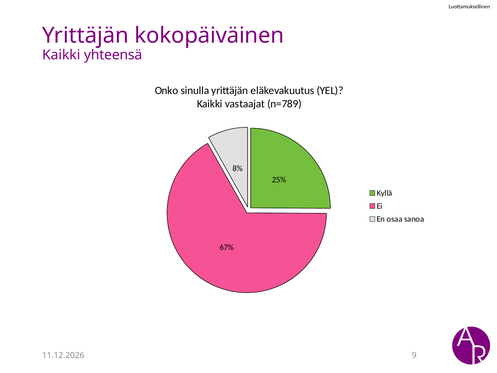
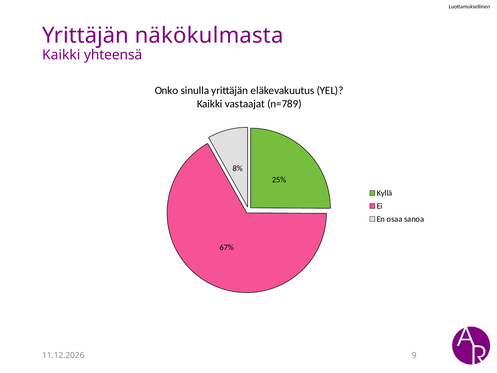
kokopäiväinen: kokopäiväinen -> näkökulmasta (209, 36)
